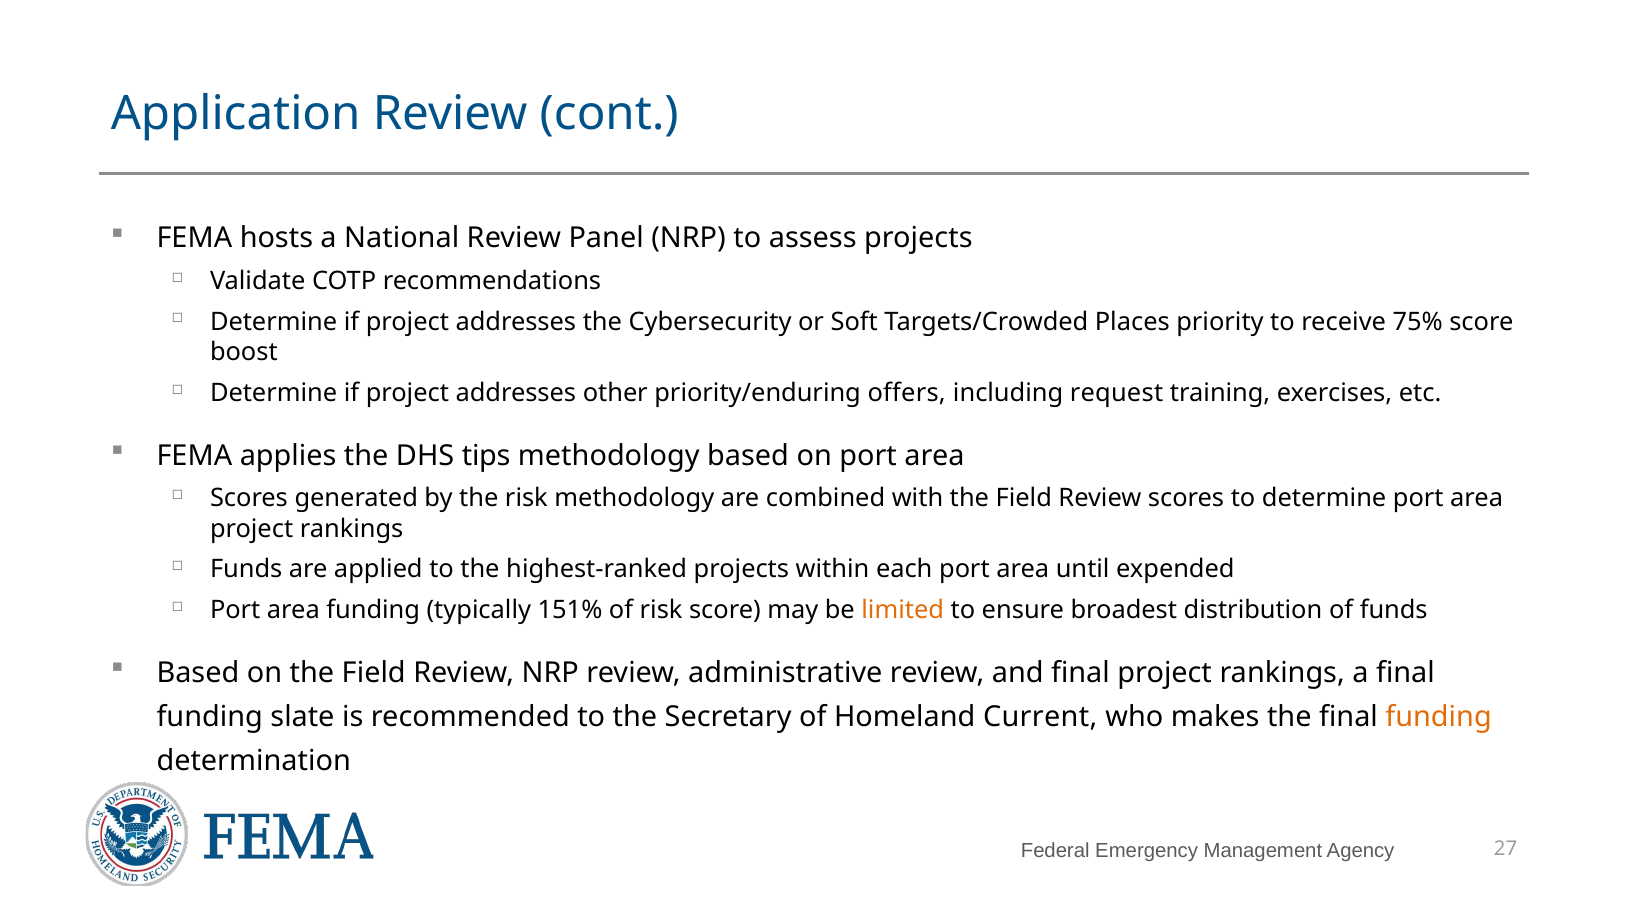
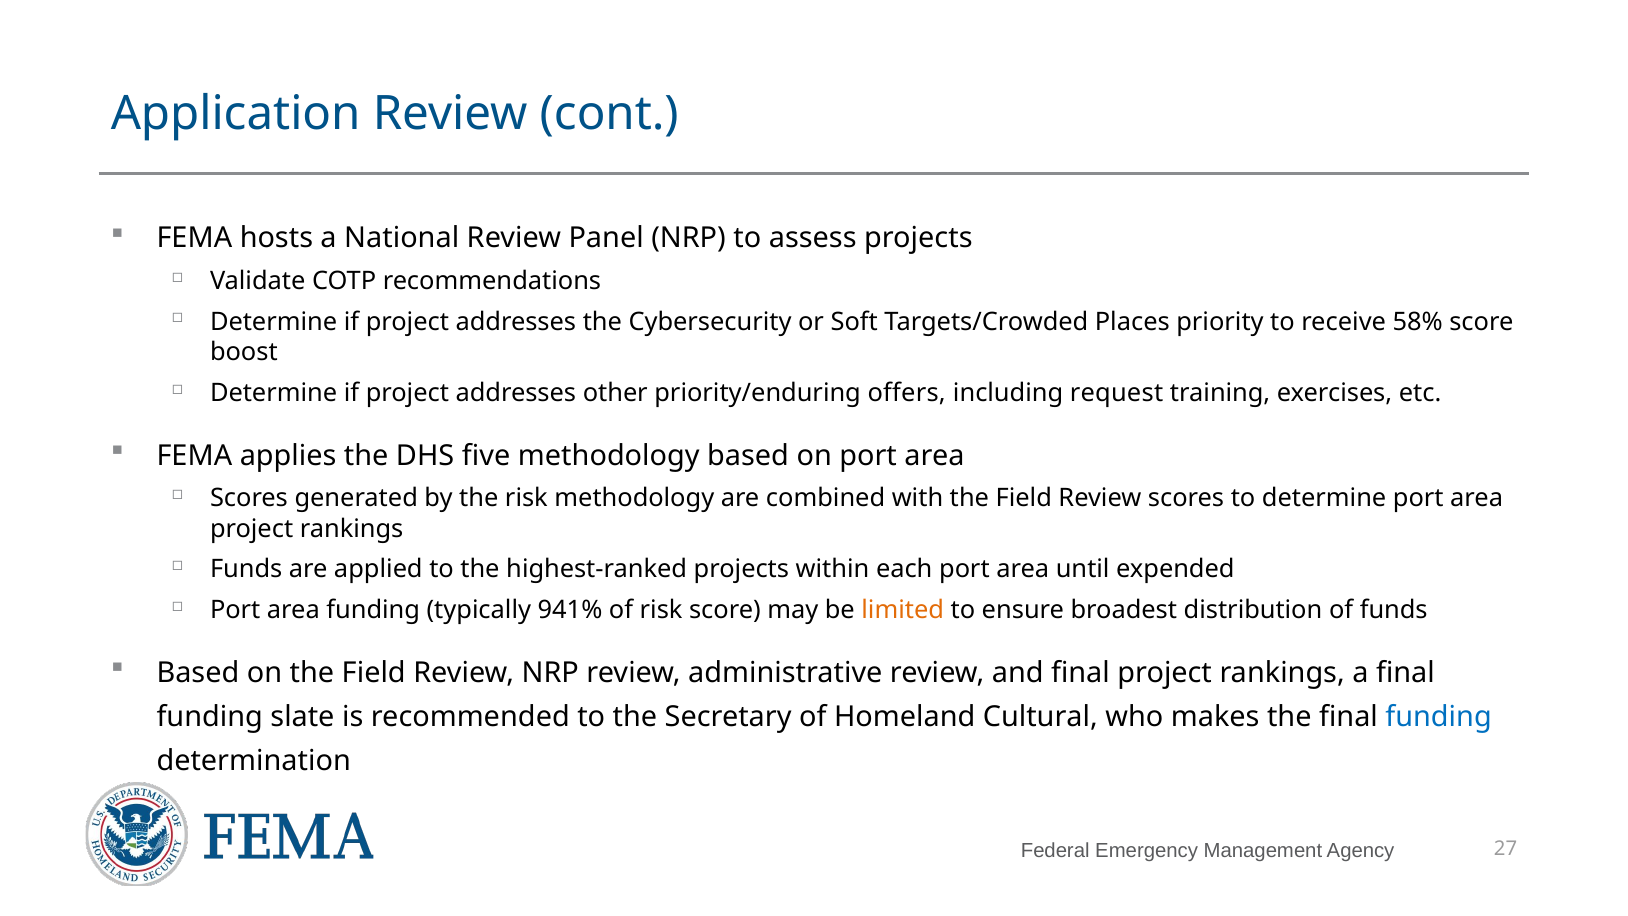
75%: 75% -> 58% (1418, 322)
tips: tips -> five (486, 455)
151%: 151% -> 941% (570, 610)
Current: Current -> Cultural (1040, 717)
funding colour: orange -> blue (1439, 717)
